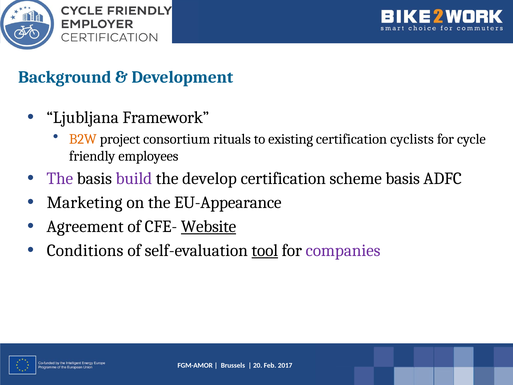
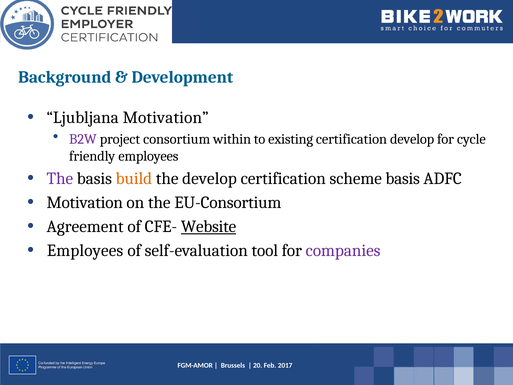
Ljubljana Framework: Framework -> Motivation (166, 118)
B2W colour: orange -> purple (83, 139)
rituals: rituals -> within (232, 139)
certification cyclists: cyclists -> develop (412, 139)
build colour: purple -> orange (134, 179)
Marketing: Marketing -> Motivation (85, 202)
EU-Appearance: EU-Appearance -> EU-Consortium (228, 202)
Conditions: Conditions -> Employees (85, 250)
tool underline: present -> none (265, 250)
